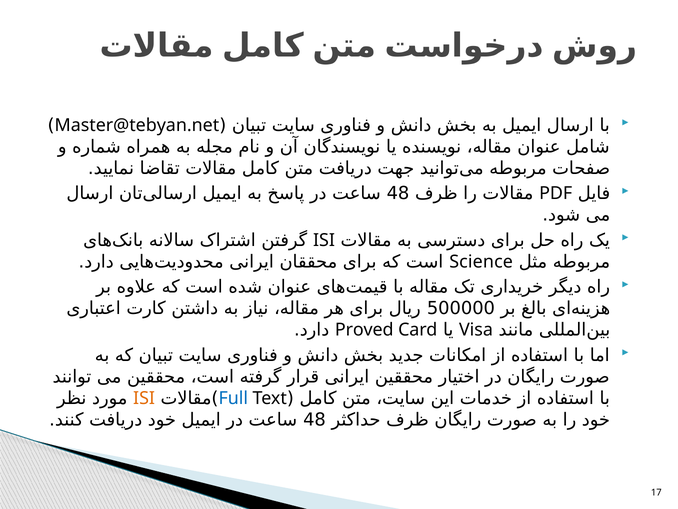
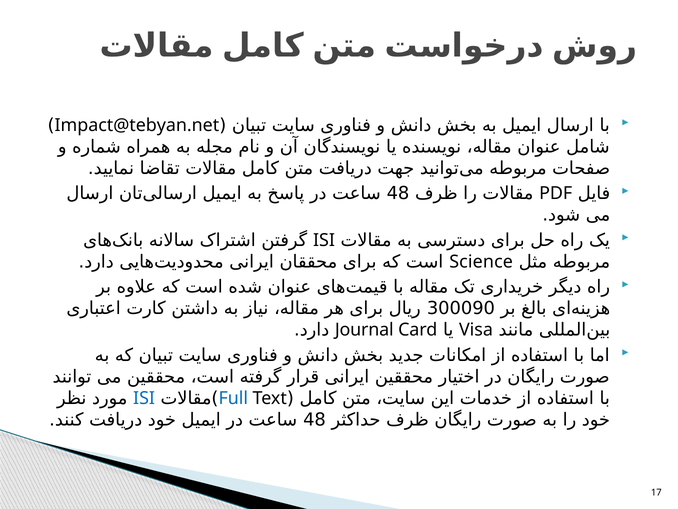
Master@tebyan.net: Master@tebyan.net -> Impact@tebyan.net (137, 125)
500000: 500000 -> 300090 (461, 308)
Proved: Proved -> Journal (364, 330)
ISI colour: orange -> blue (144, 398)
